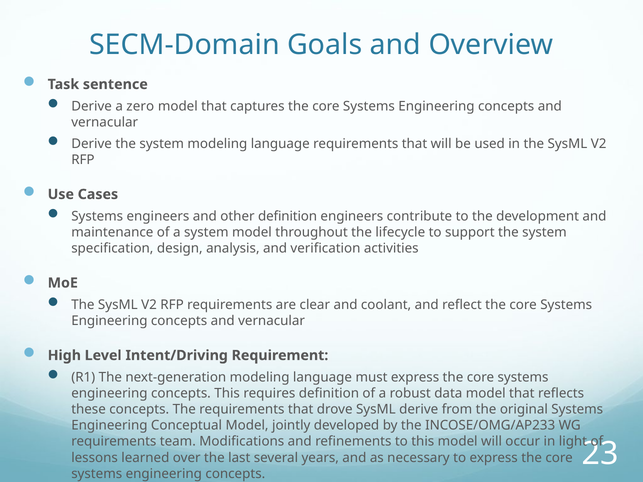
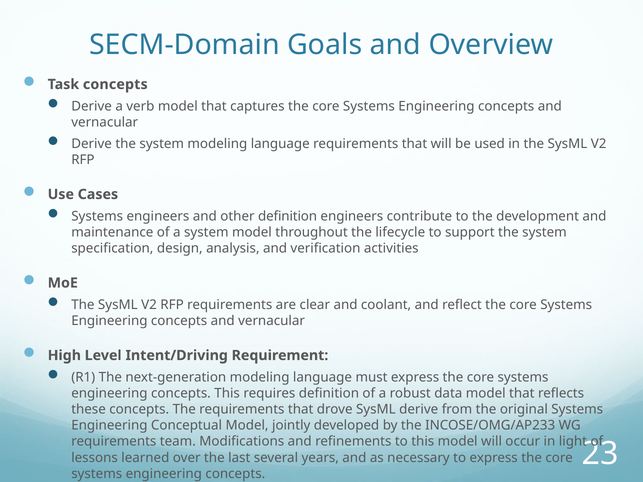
Task sentence: sentence -> concepts (115, 84)
zero: zero -> verb (140, 106)
